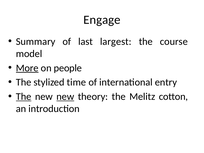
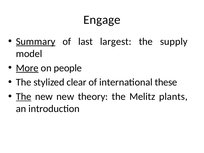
Summary underline: none -> present (36, 41)
course: course -> supply (174, 41)
time: time -> clear (77, 82)
entry: entry -> these (166, 82)
new underline: present -> none (65, 97)
cotton: cotton -> plants (173, 97)
